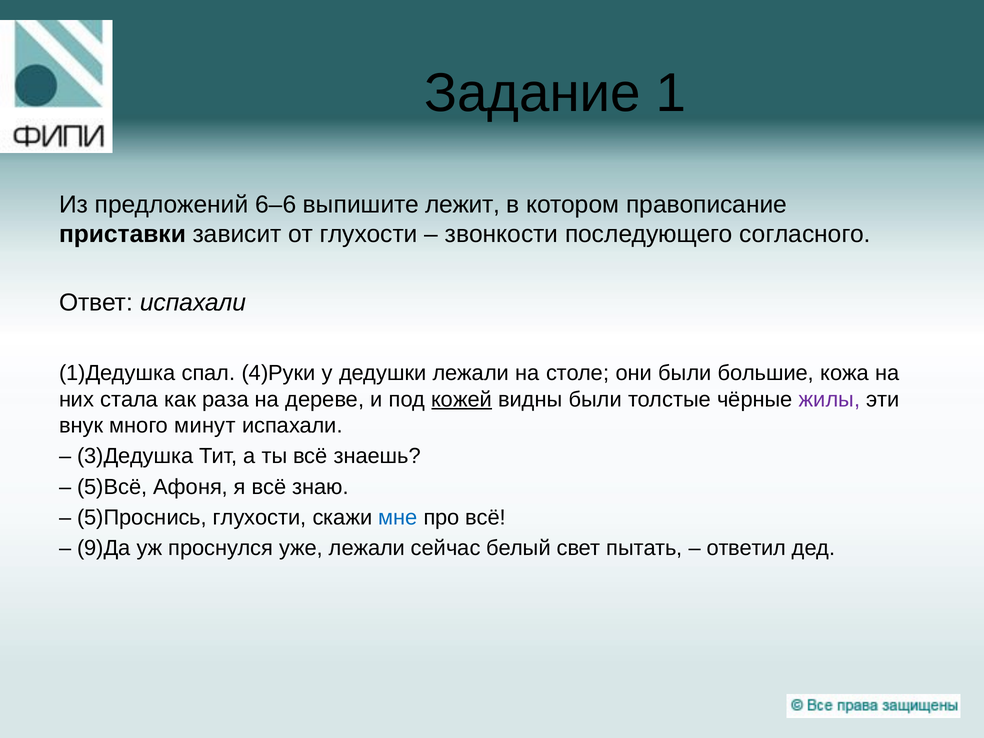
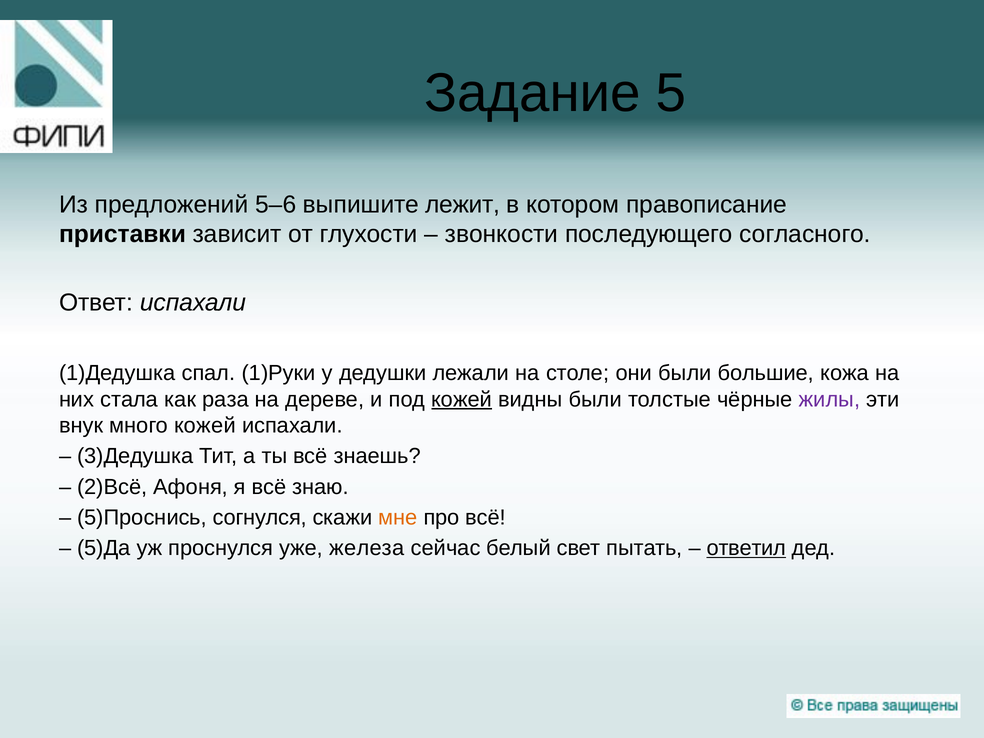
1: 1 -> 5 (671, 93)
6–6: 6–6 -> 5–6 (276, 204)
4)Руки: 4)Руки -> 1)Руки (279, 373)
много минут: минут -> кожей (205, 426)
5)Всё: 5)Всё -> 2)Всё (112, 487)
5)Проснись глухости: глухости -> согнулся (260, 517)
мне colour: blue -> orange (398, 517)
9)Да: 9)Да -> 5)Да (104, 548)
уже лежали: лежали -> железа (367, 548)
ответил underline: none -> present (746, 548)
